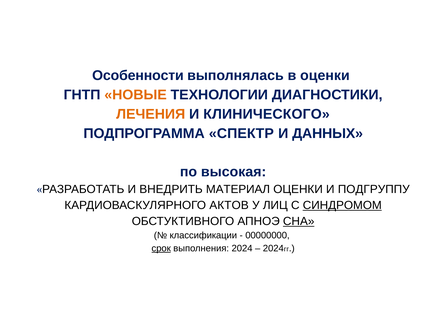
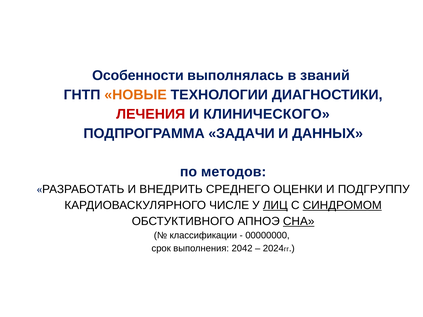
в оценки: оценки -> званий (325, 76)
ЛЕЧЕНИЯ colour: orange -> red (151, 114)
СПЕКТР: СПЕКТР -> ЗАДАЧИ (242, 133)
высокая: высокая -> методов (234, 172)
МАТЕРИАЛ: МАТЕРИАЛ -> СРЕДНЕГО (238, 189)
АКТОВ: АКТОВ -> ЧИСЛЕ (229, 205)
ЛИЦ underline: none -> present (275, 205)
срок underline: present -> none (161, 248)
выполнения 2024: 2024 -> 2042 (242, 248)
